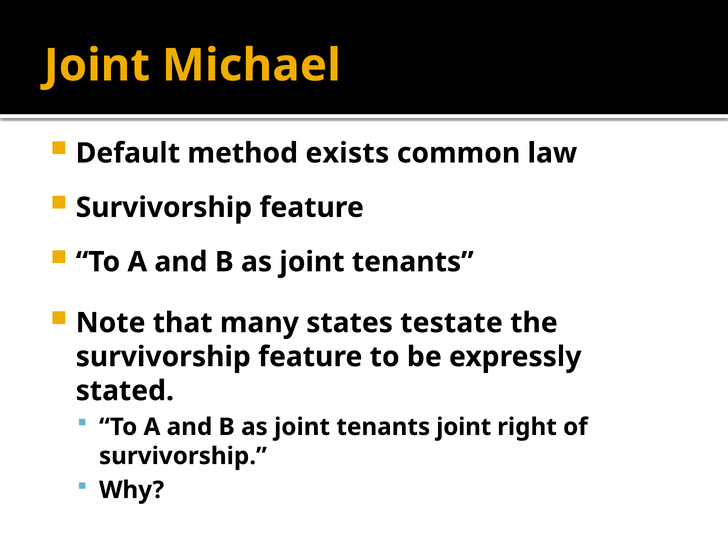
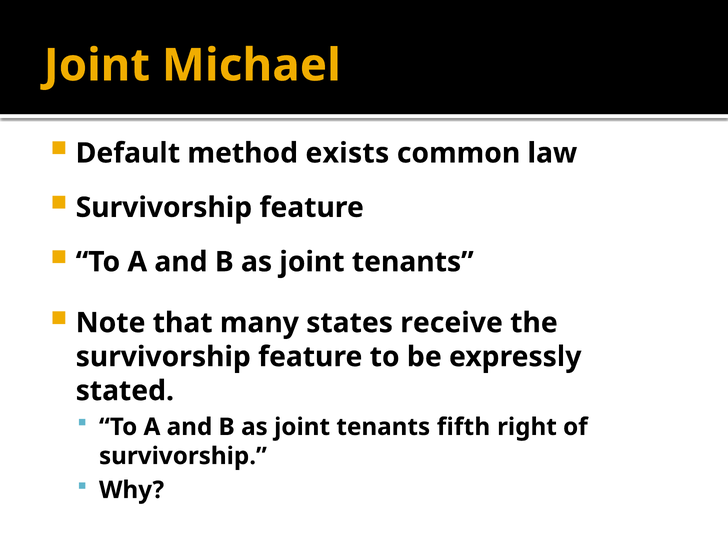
testate: testate -> receive (452, 323)
tenants joint: joint -> fifth (463, 427)
